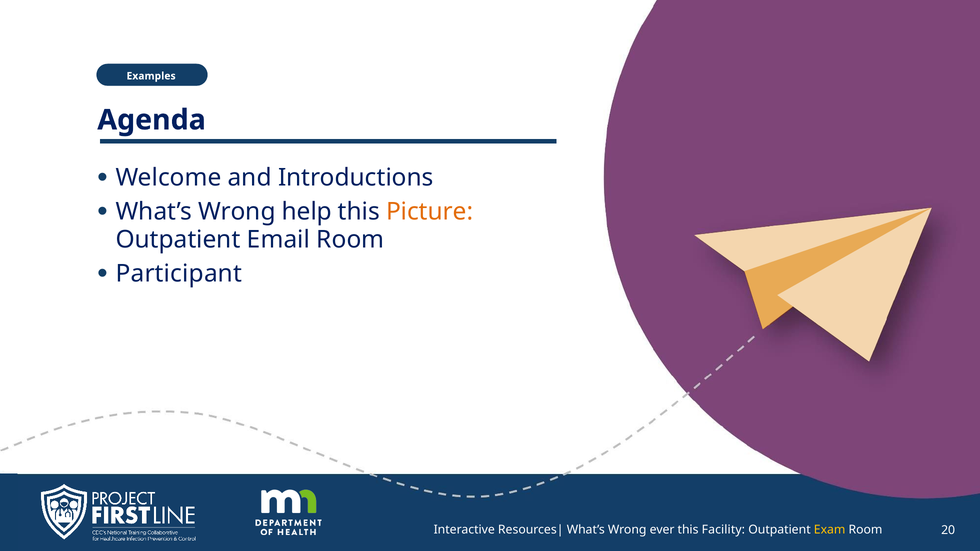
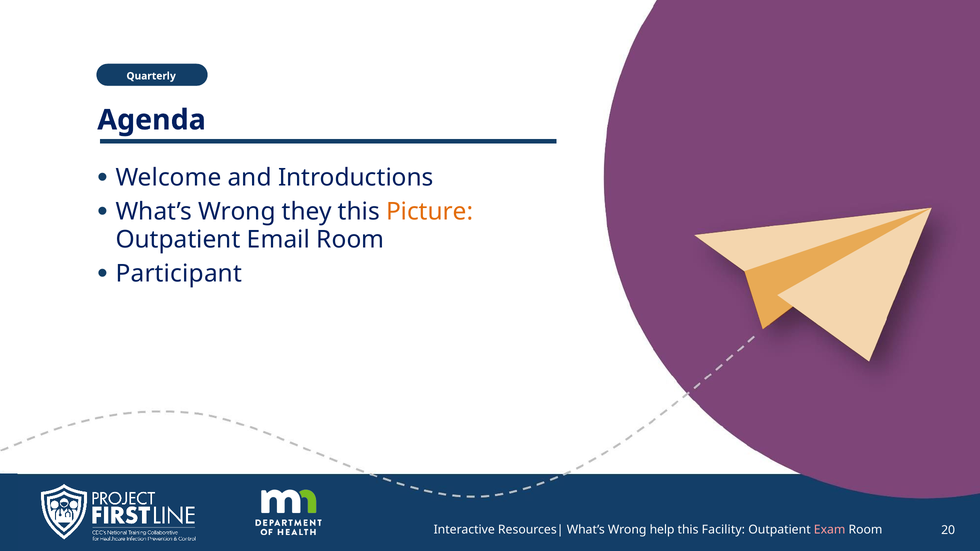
Examples: Examples -> Quarterly (151, 76)
help: help -> they (307, 212)
ever: ever -> help (662, 530)
Exam colour: yellow -> pink (830, 530)
